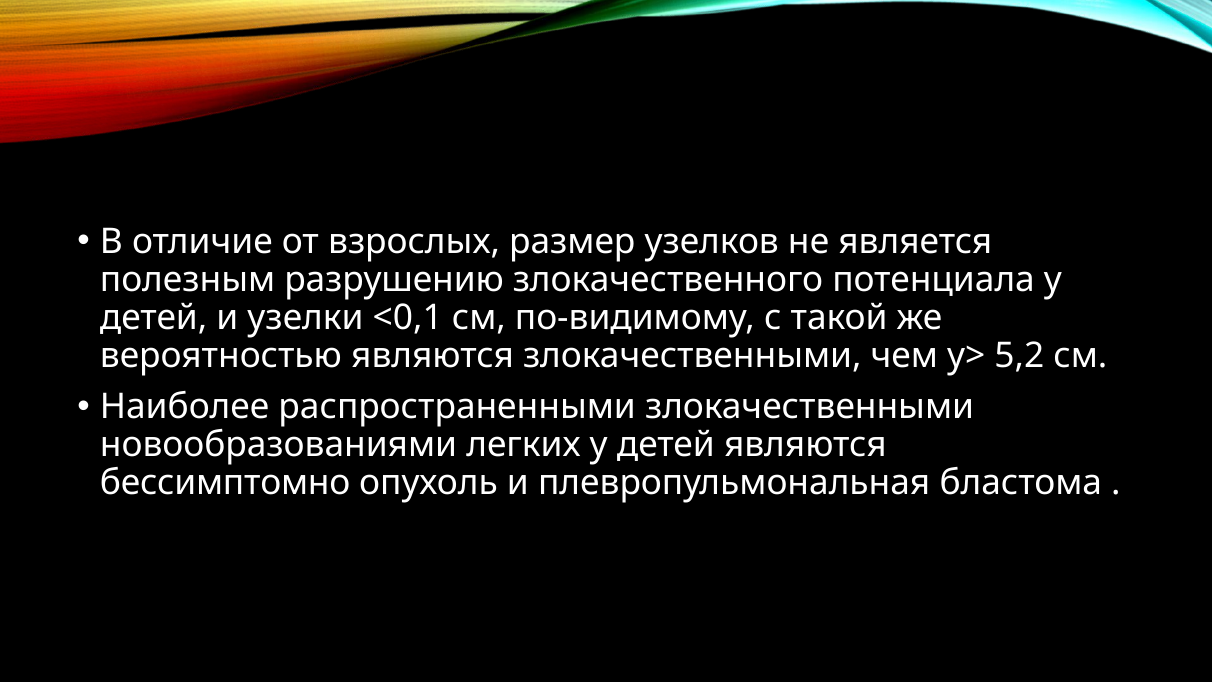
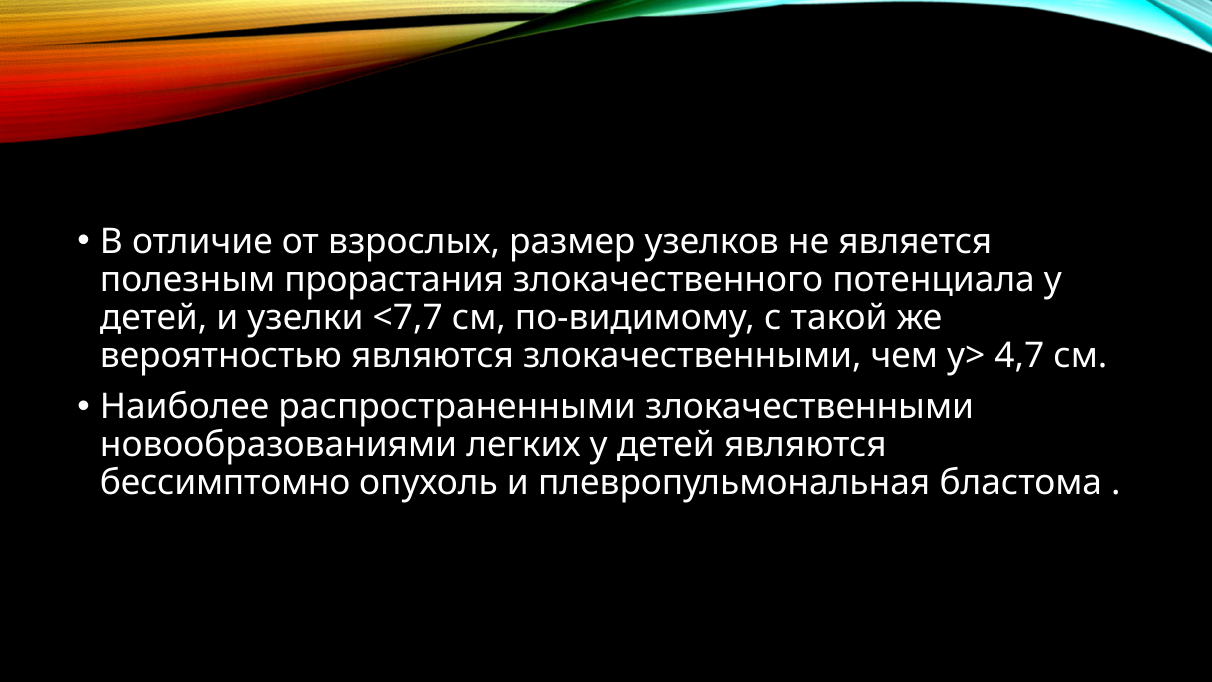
разрушению: разрушению -> прорастания (394, 280)
<0,1: <0,1 -> <7,7 (408, 318)
5,2: 5,2 -> 4,7 (1019, 356)
